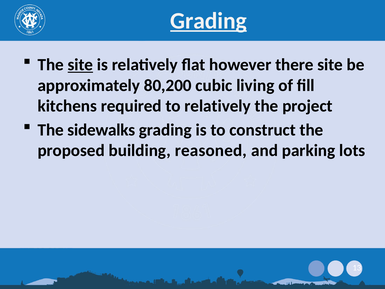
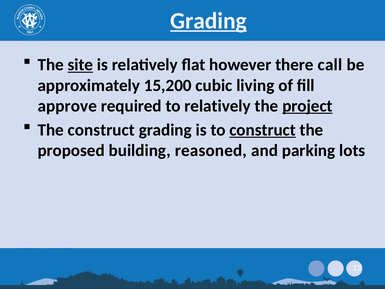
there site: site -> call (330, 65)
80,200: 80,200 -> 15,200 (168, 85)
kitchens: kitchens -> approve (67, 106)
project underline: none -> present (307, 106)
The sidewalks: sidewalks -> construct (101, 130)
construct underline: none -> present (263, 130)
